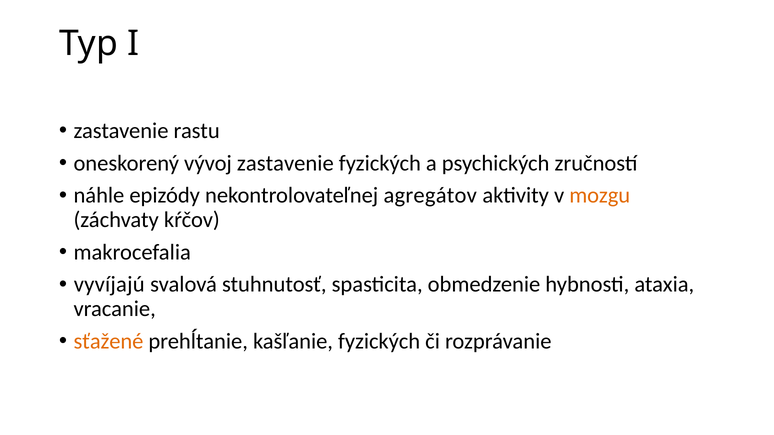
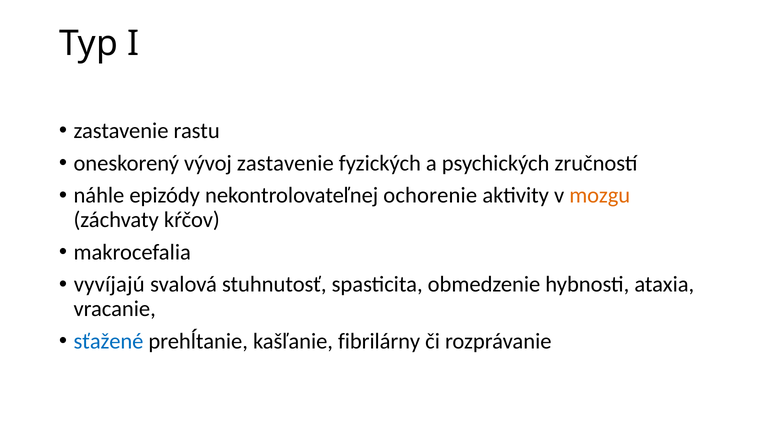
agregátov: agregátov -> ochorenie (430, 196)
sťažené colour: orange -> blue (108, 342)
kašľanie fyzických: fyzických -> fibrilárny (379, 342)
